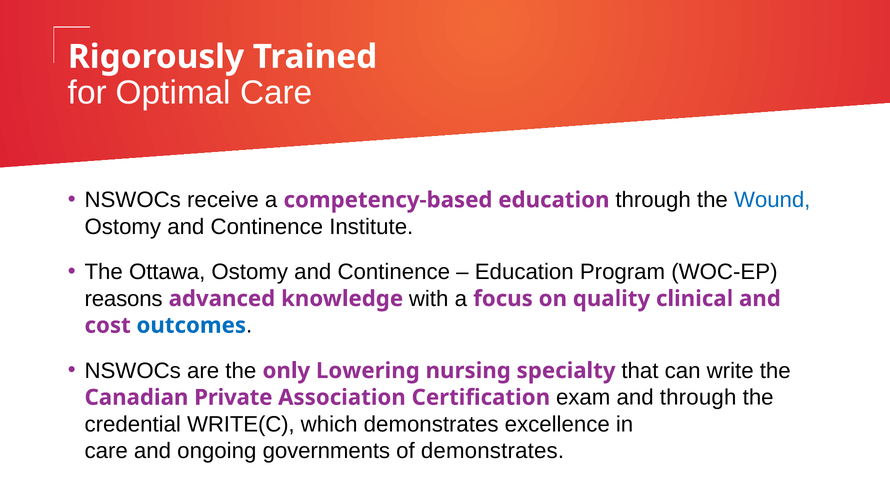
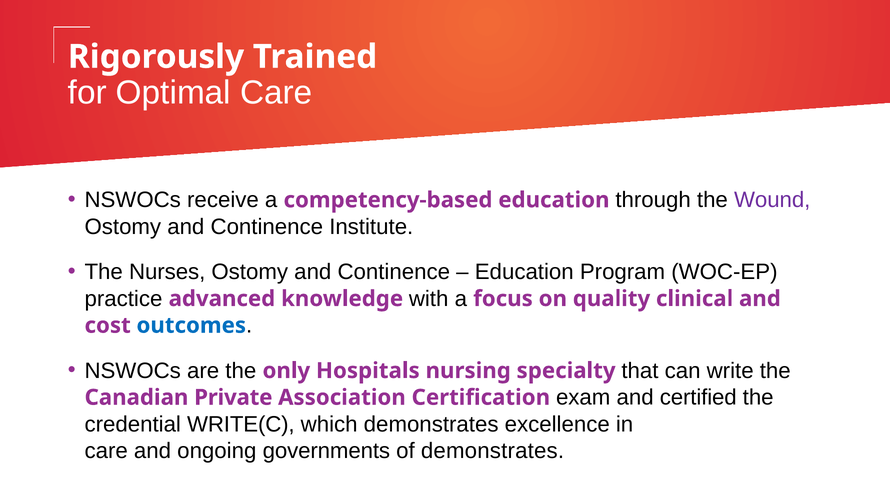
Wound colour: blue -> purple (772, 200)
Ottawa: Ottawa -> Nurses (167, 272)
reasons: reasons -> practice (123, 298)
Lowering: Lowering -> Hospitals (368, 370)
and through: through -> certified (698, 397)
